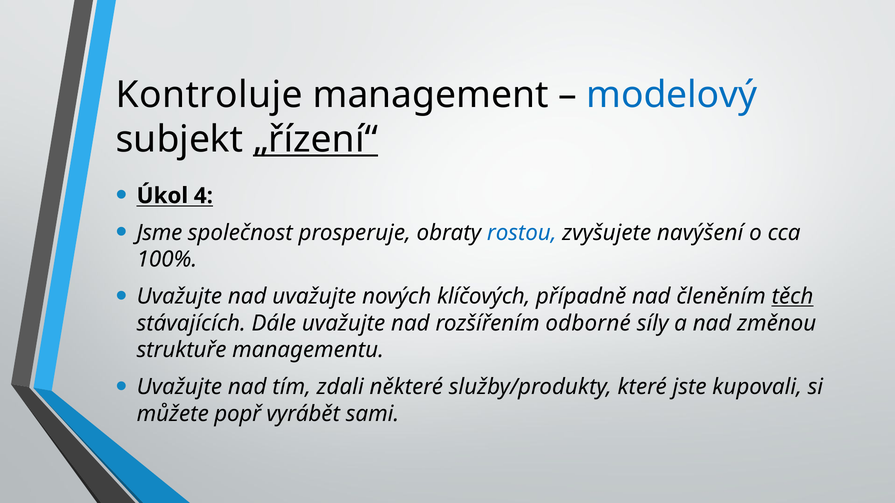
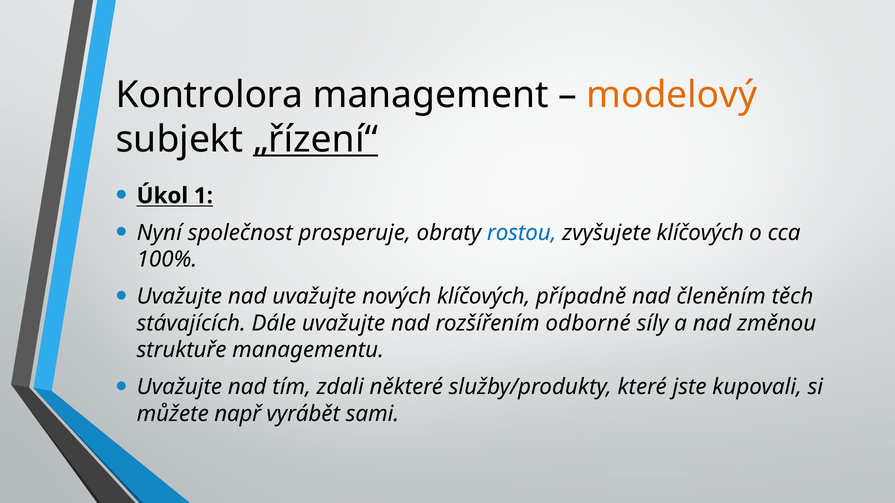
Kontroluje: Kontroluje -> Kontrolora (209, 95)
modelový colour: blue -> orange (672, 95)
4: 4 -> 1 (203, 196)
Jsme: Jsme -> Nyní (159, 233)
zvyšujete navýšení: navýšení -> klíčových (700, 233)
těch underline: present -> none (792, 297)
popř: popř -> např (238, 414)
